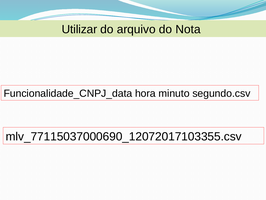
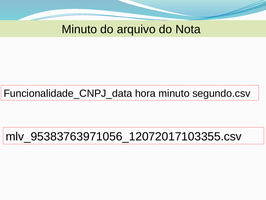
Utilizar: Utilizar -> Minuto (79, 29)
mlv_77115037000690_12072017103355.csv: mlv_77115037000690_12072017103355.csv -> mlv_95383763971056_12072017103355.csv (124, 136)
